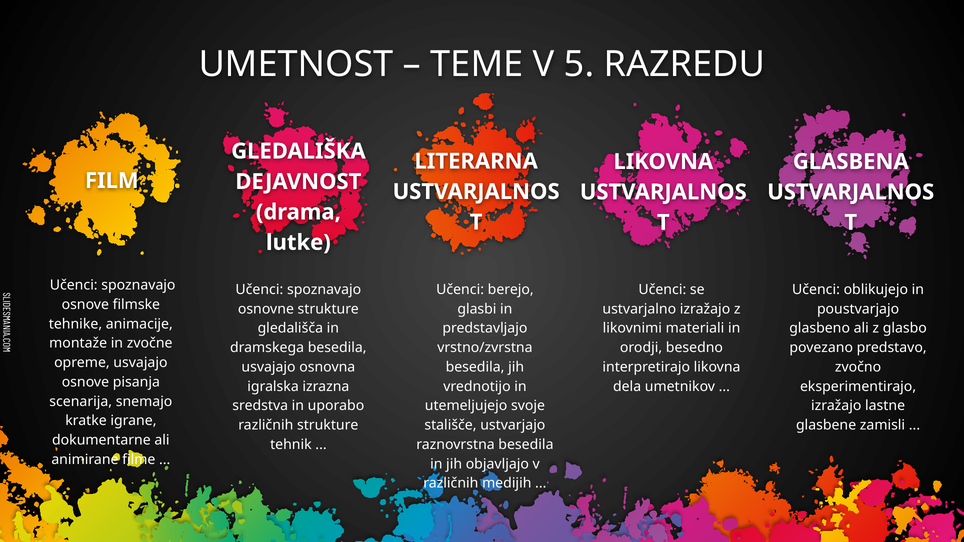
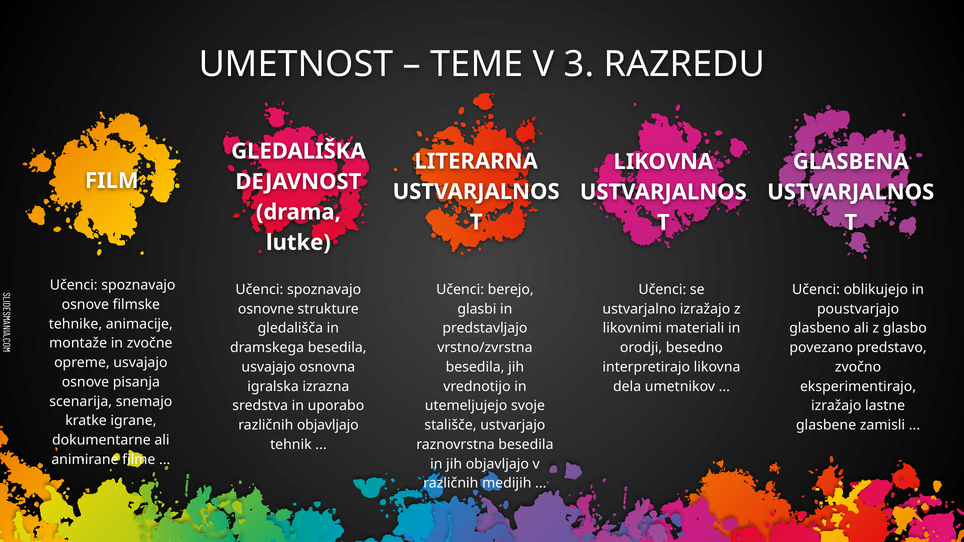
5: 5 -> 3 (579, 64)
različnih strukture: strukture -> objavljajo (328, 425)
